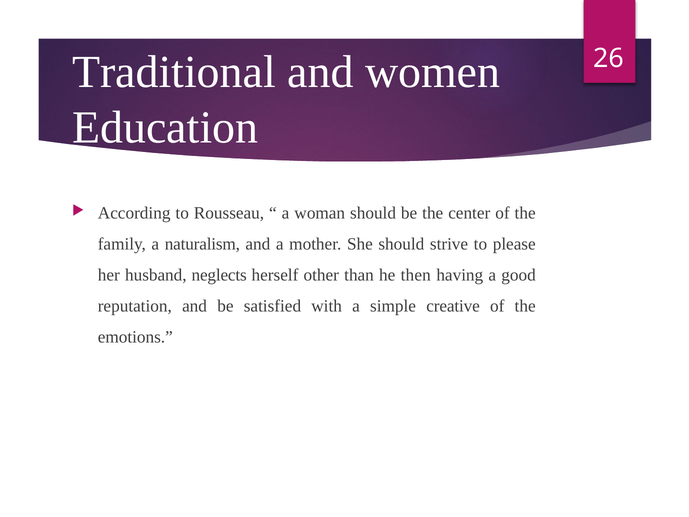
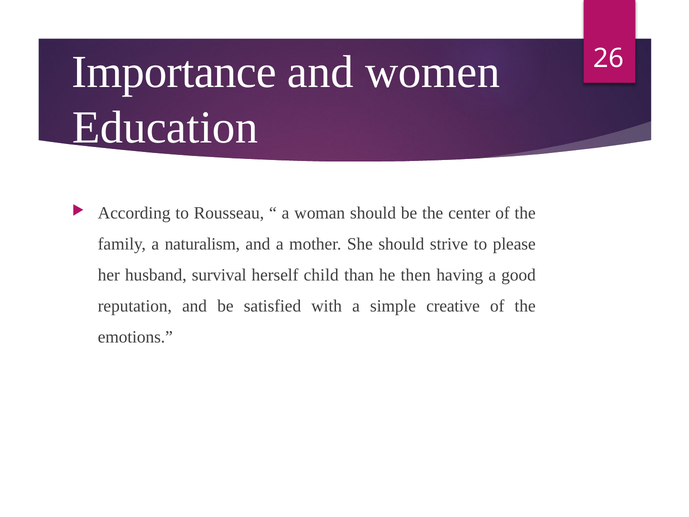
Traditional: Traditional -> Importance (174, 72)
neglects: neglects -> survival (219, 275)
other: other -> child (321, 275)
